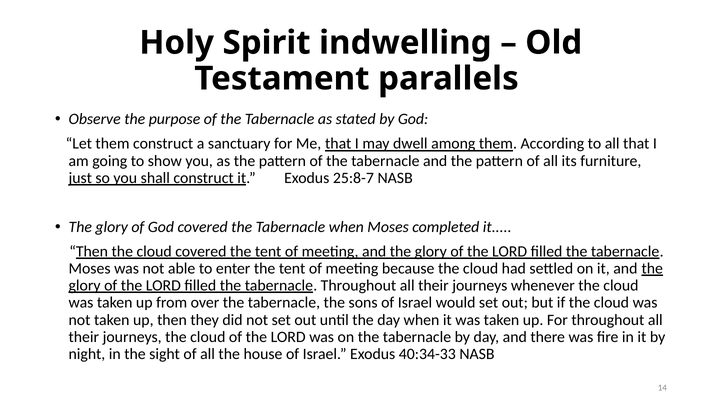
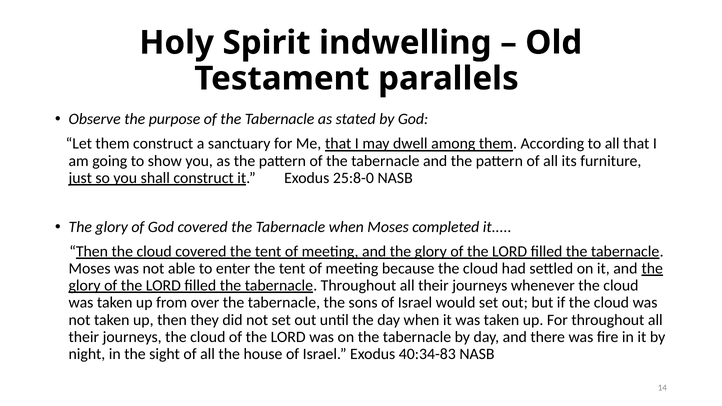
25:8-7: 25:8-7 -> 25:8-0 (353, 178)
40:34-33: 40:34-33 -> 40:34-83 (427, 354)
